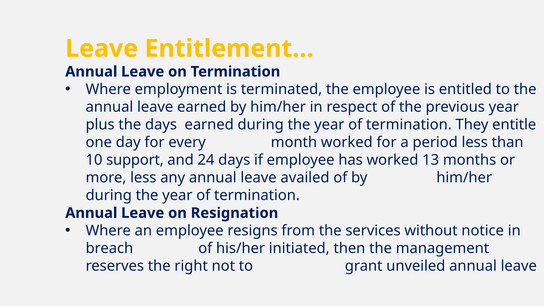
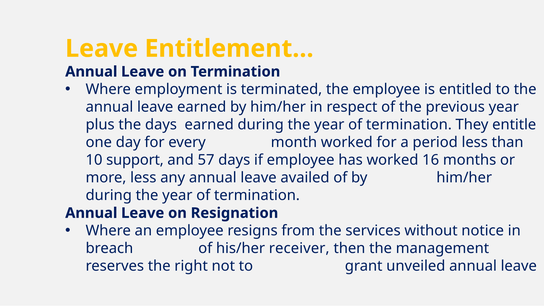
24: 24 -> 57 (206, 160)
13: 13 -> 16 (431, 160)
initiated: initiated -> receiver (299, 248)
